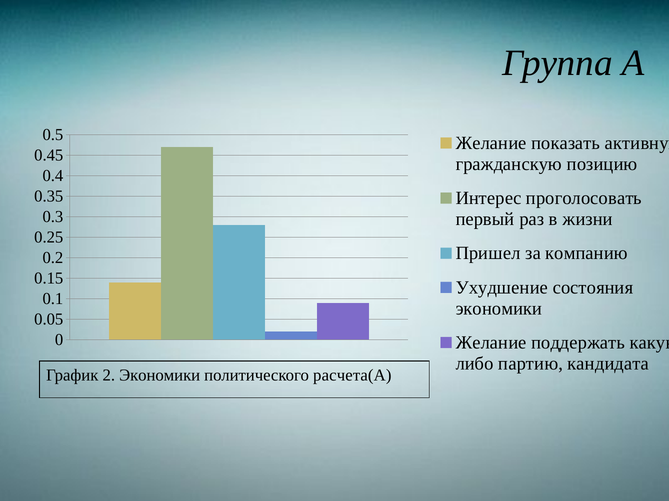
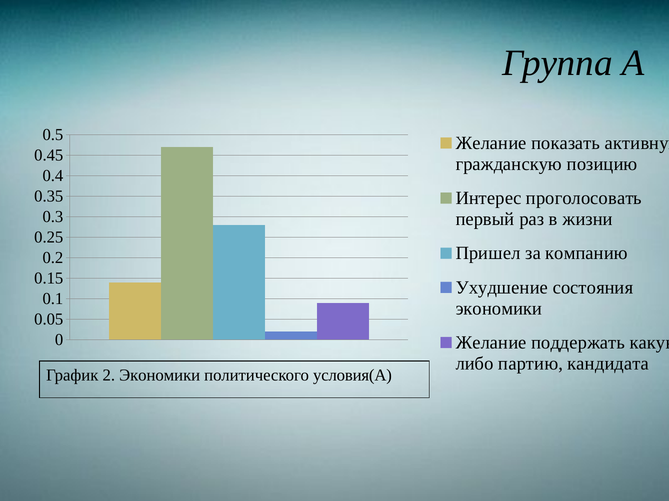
расчета(А: расчета(А -> условия(А (352, 376)
